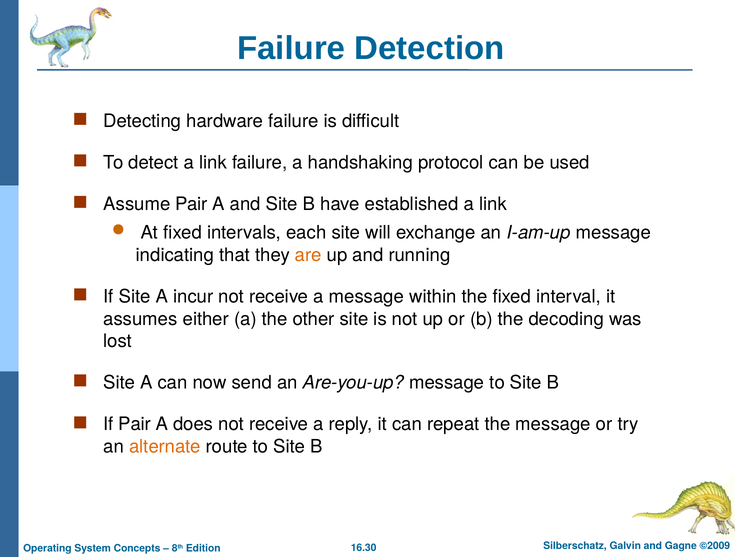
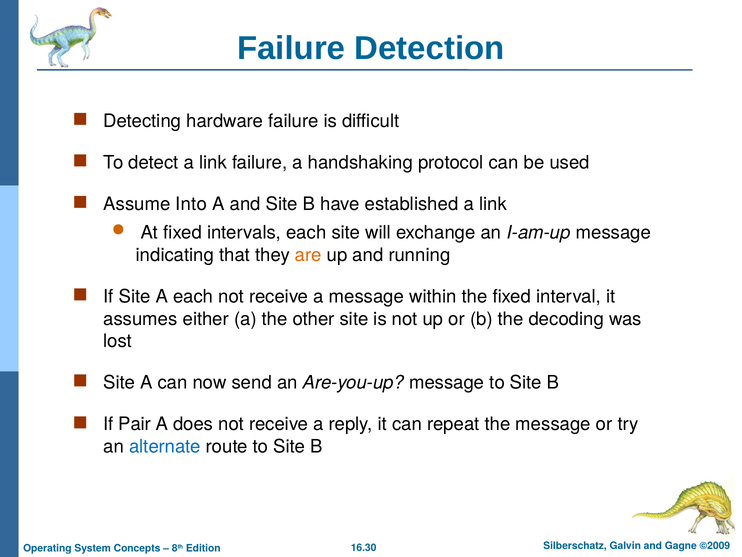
Assume Pair: Pair -> Into (191, 204)
A incur: incur -> each (193, 296)
alternate colour: orange -> blue (165, 446)
